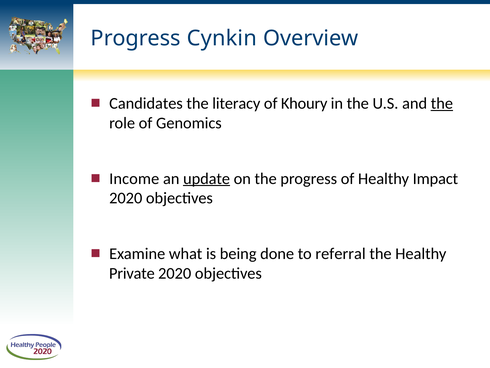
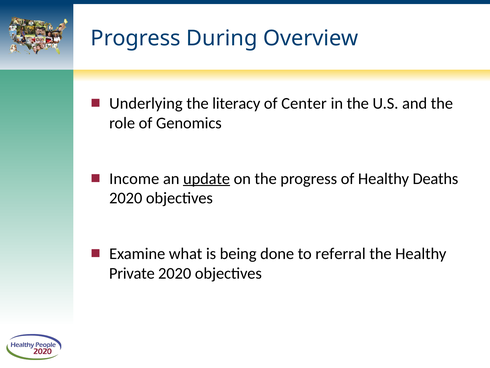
Cynkin: Cynkin -> During (222, 38)
Candidates: Candidates -> Underlying (146, 103)
Khoury: Khoury -> Center (304, 103)
the underline: present -> none (442, 103)
Impact: Impact -> Deaths (435, 178)
